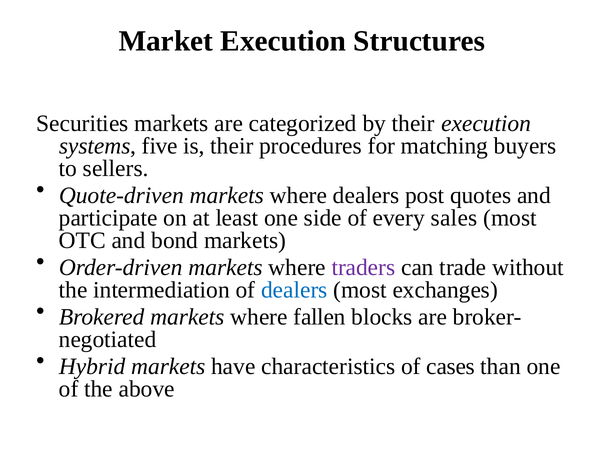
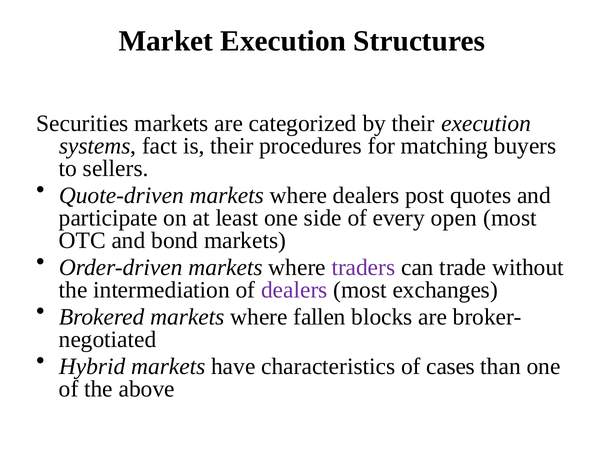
five: five -> fact (160, 146)
sales: sales -> open (454, 218)
dealers colour: blue -> purple (294, 290)
